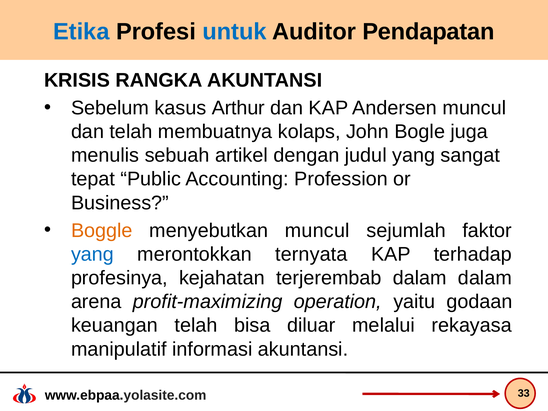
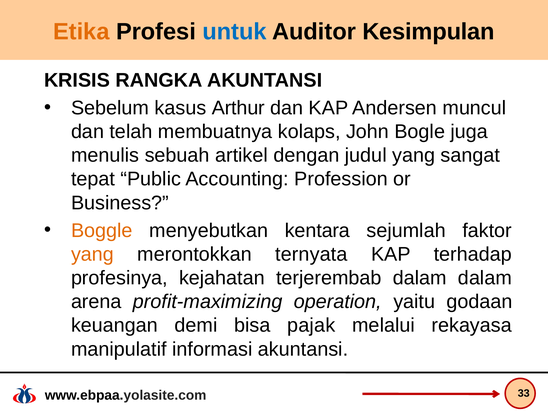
Etika colour: blue -> orange (81, 32)
Pendapatan: Pendapatan -> Kesimpulan (429, 32)
menyebutkan muncul: muncul -> kentara (317, 231)
yang colour: blue -> orange (92, 254)
keuangan telah: telah -> demi (196, 325)
diluar: diluar -> pajak (311, 325)
